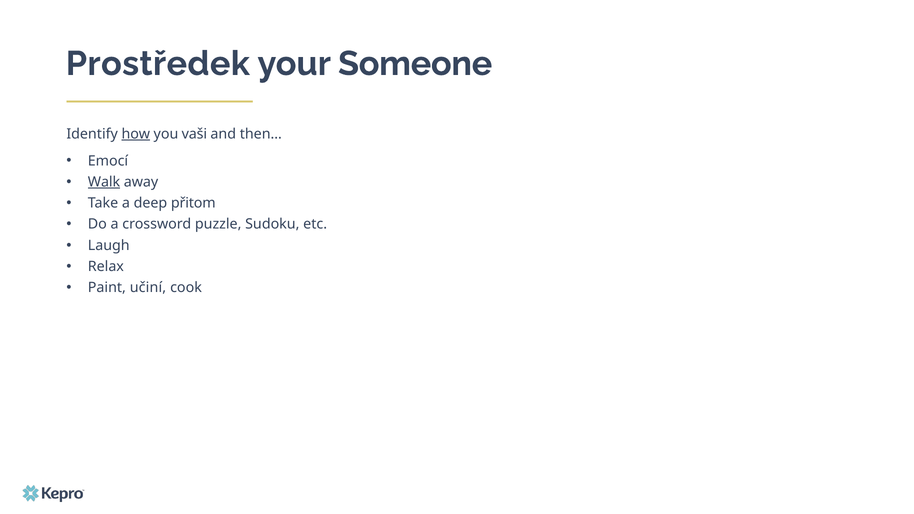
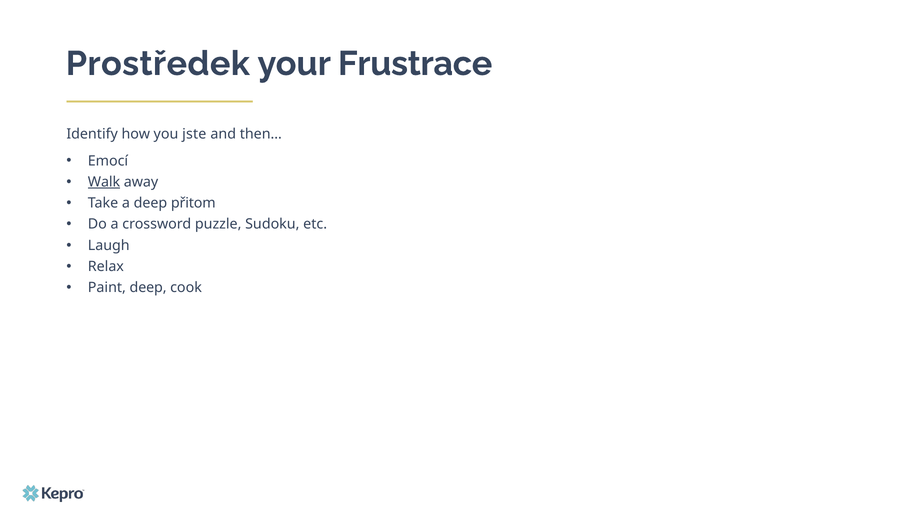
Someone: Someone -> Frustrace (415, 64)
how underline: present -> none (136, 134)
vaši: vaši -> jste (194, 134)
Paint učiní: učiní -> deep (148, 288)
